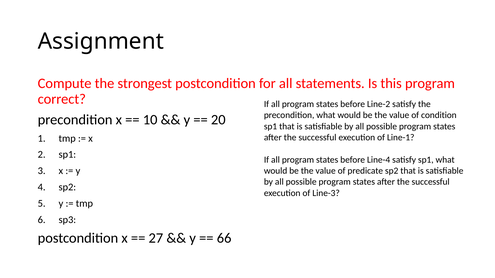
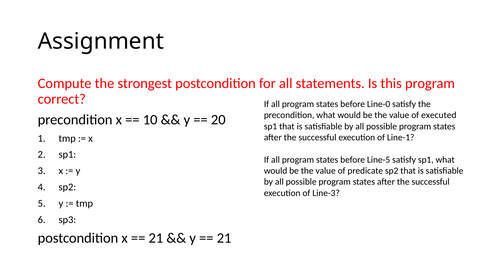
Line-2: Line-2 -> Line-0 (379, 104)
condition: condition -> executed (439, 115)
Line-4: Line-4 -> Line-5 (379, 160)
27: 27 -> 21 (156, 239)
66: 66 -> 21 (224, 239)
